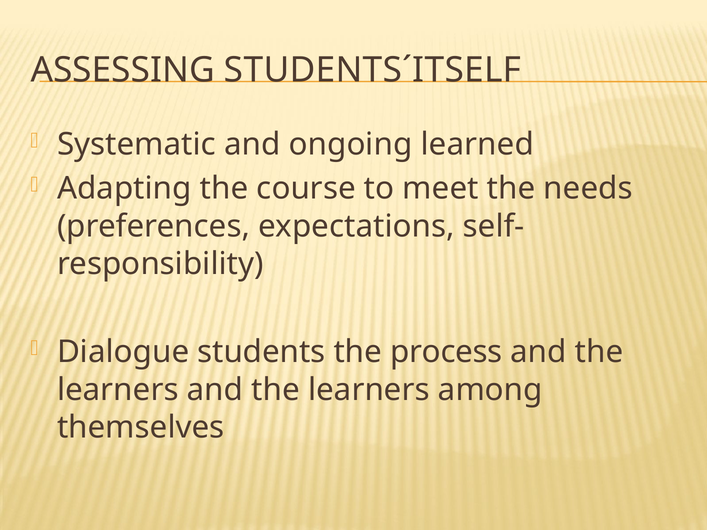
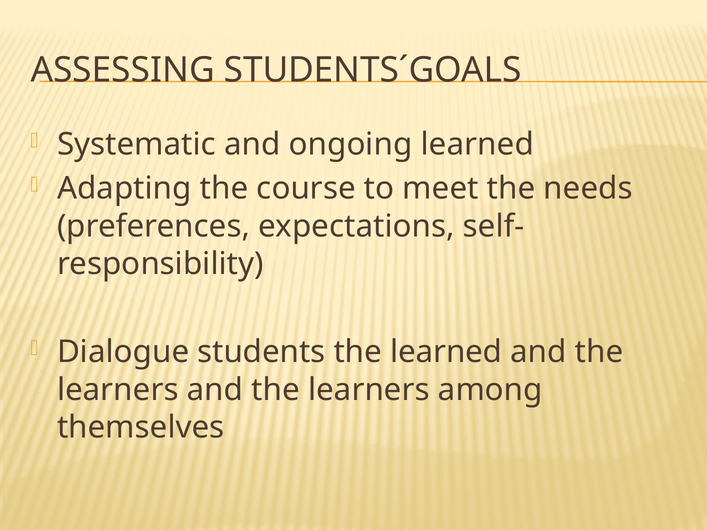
STUDENTS´ITSELF: STUDENTS´ITSELF -> STUDENTS´GOALS (373, 70)
the process: process -> learned (446, 352)
